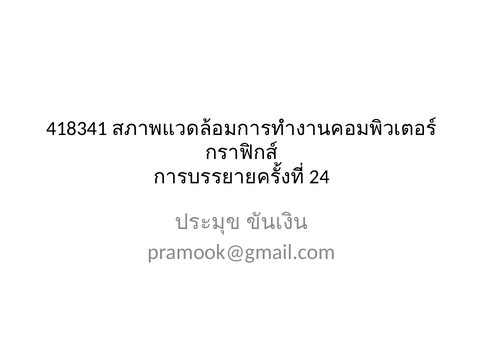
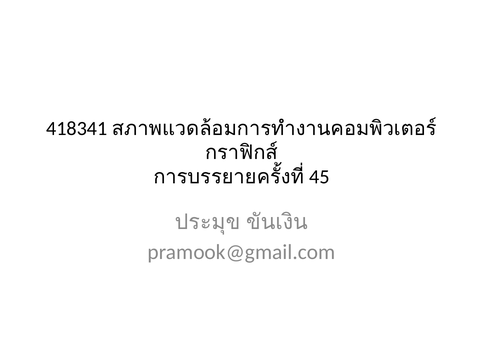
24: 24 -> 45 (319, 177)
